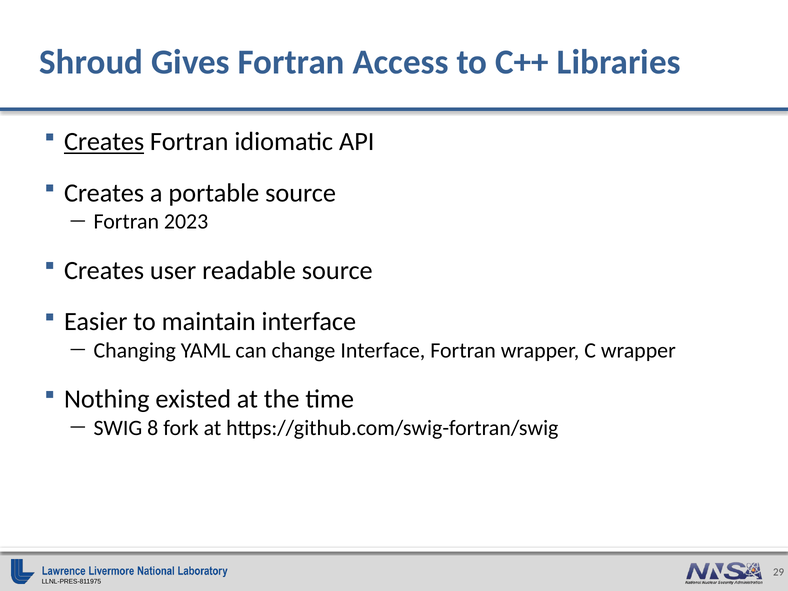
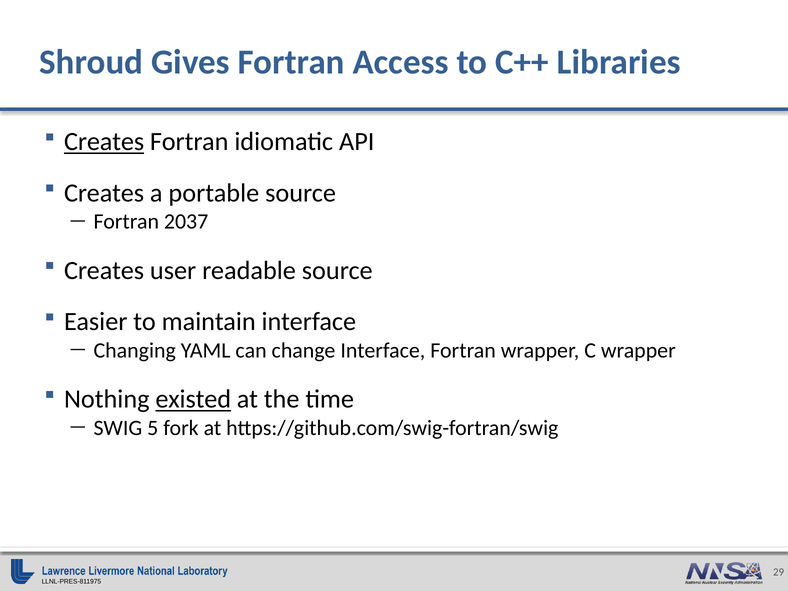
2023: 2023 -> 2037 (186, 222)
existed underline: none -> present (193, 399)
8: 8 -> 5 (153, 428)
